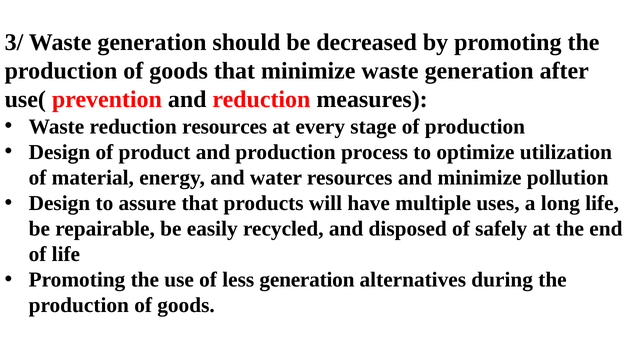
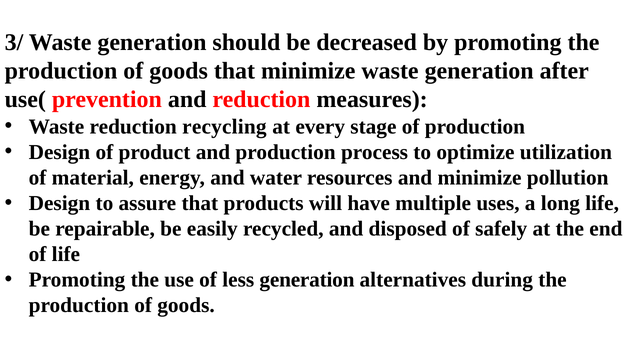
reduction resources: resources -> recycling (224, 127)
